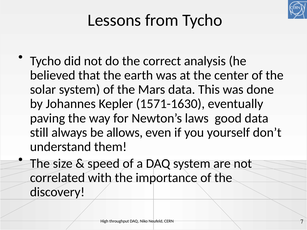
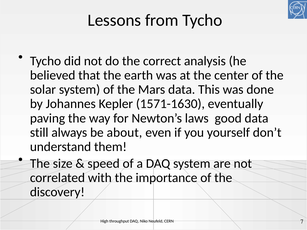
allows: allows -> about (124, 133)
